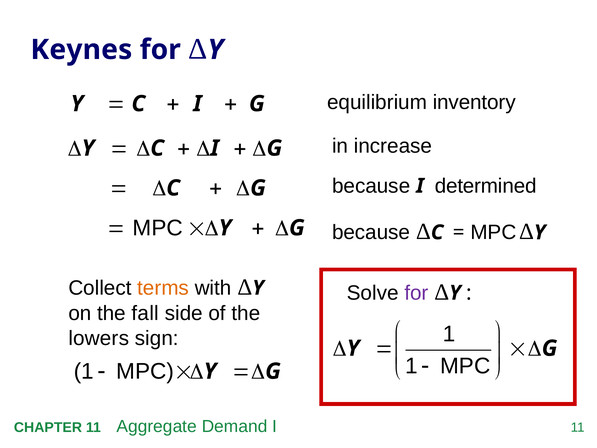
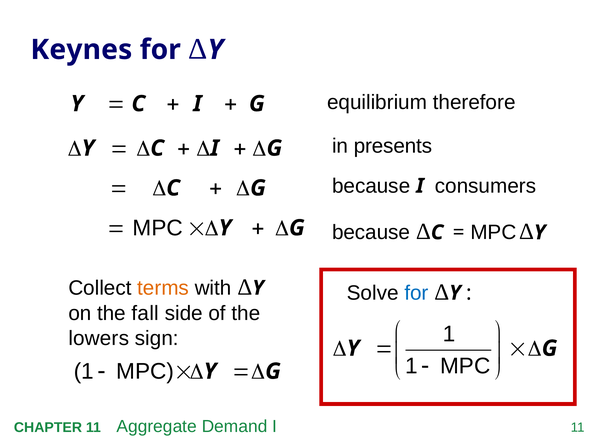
inventory: inventory -> therefore (474, 102)
increase: increase -> presents (393, 146)
determined: determined -> consumers (486, 186)
for colour: purple -> blue (416, 293)
